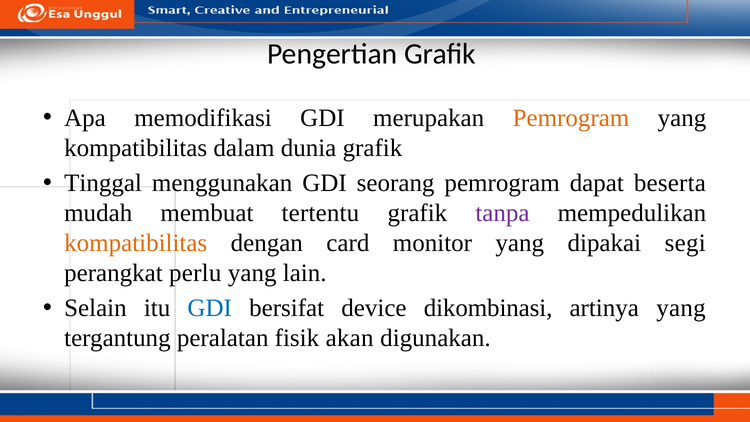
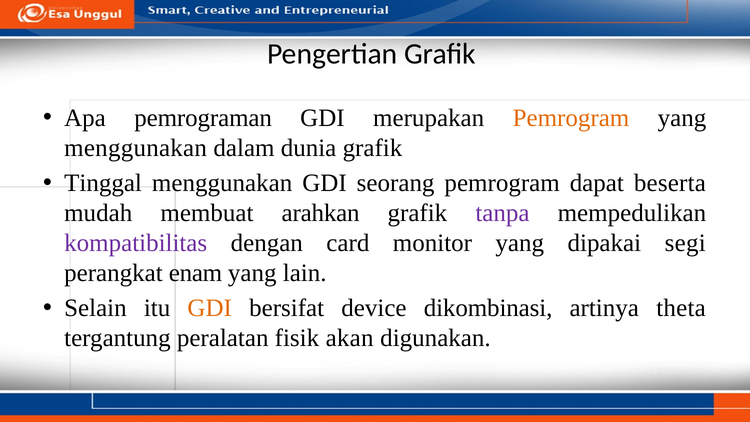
memodifikasi: memodifikasi -> pemrograman (203, 118)
kompatibilitas: kompatibilitas -> menggunakan (136, 148)
tertentu: tertentu -> arahkan (321, 213)
kompatibilitas colour: orange -> purple (136, 243)
perlu: perlu -> enam (195, 273)
GDI colour: blue -> orange (210, 308)
artinya yang: yang -> theta (681, 308)
